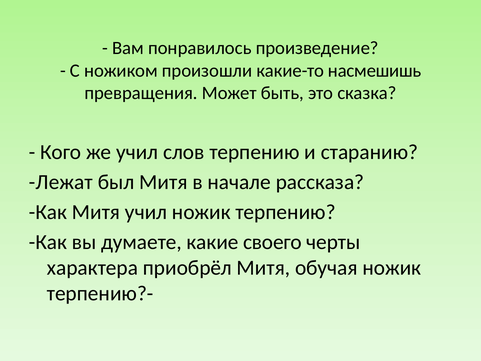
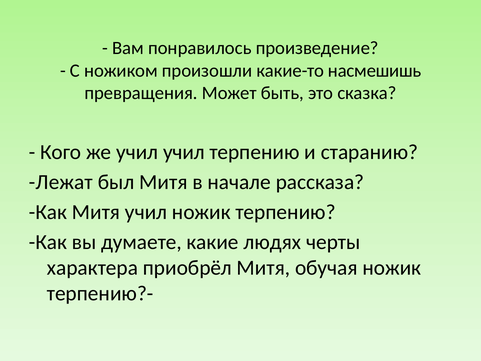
учил слов: слов -> учил (184, 152)
своего: своего -> людях (272, 242)
